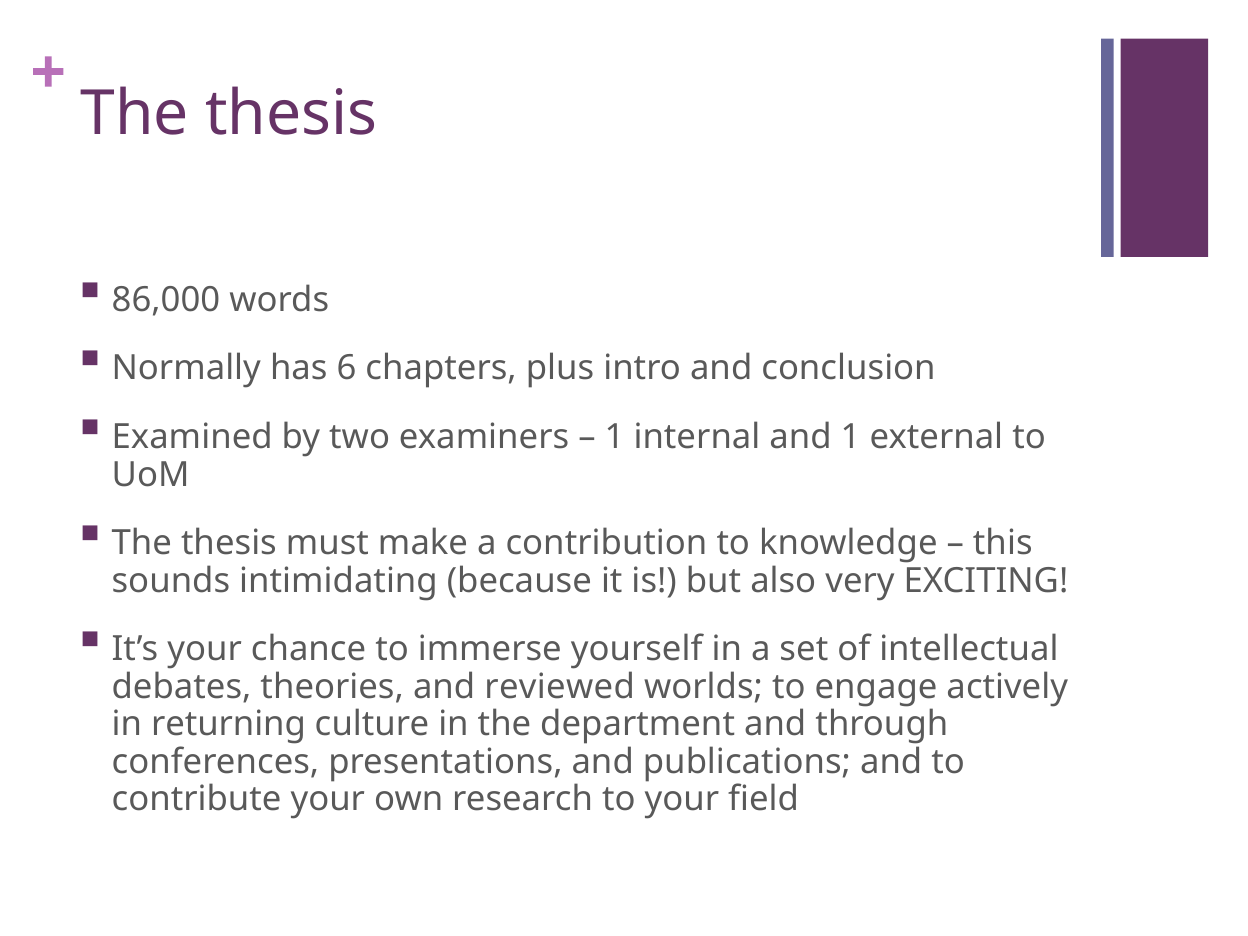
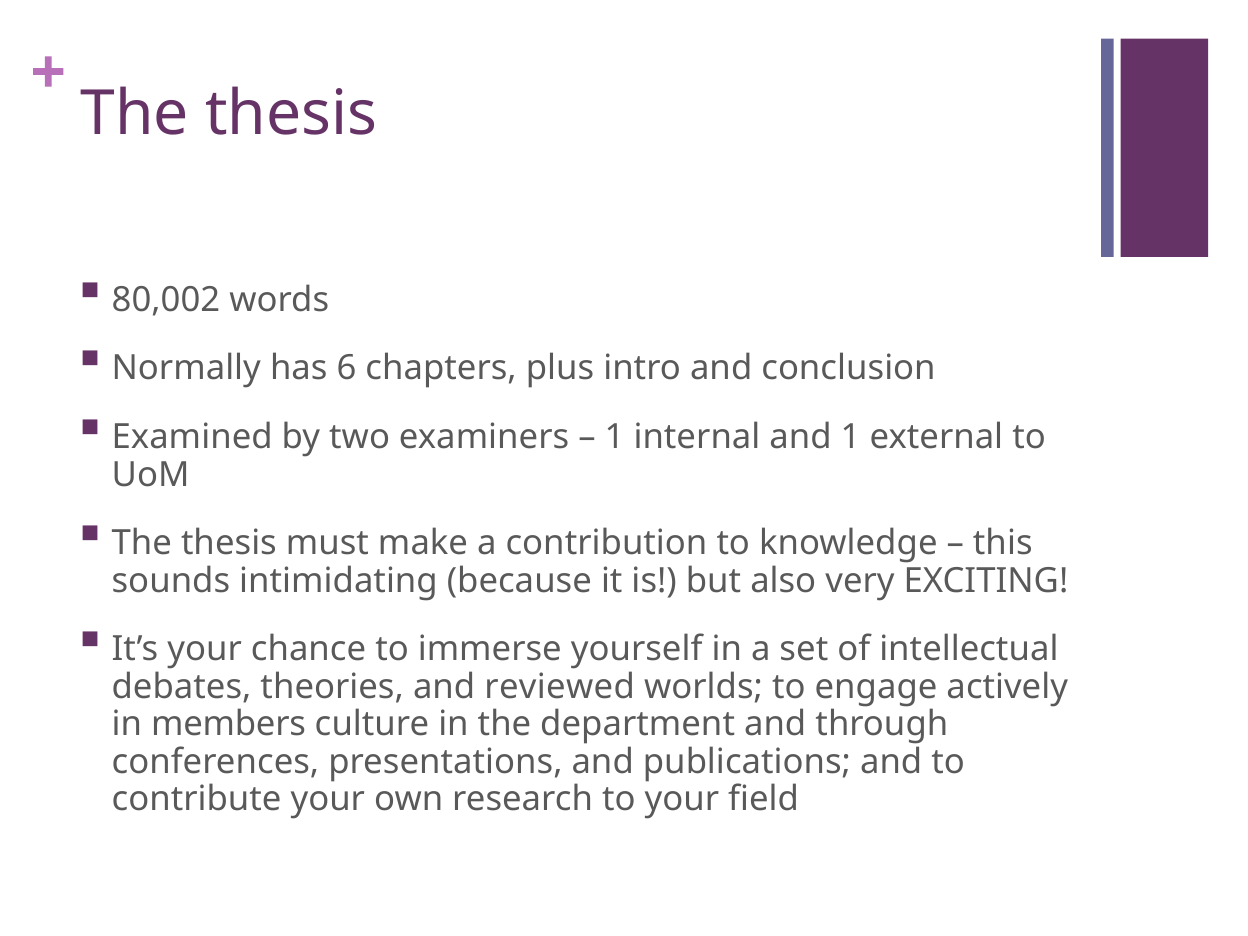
86,000: 86,000 -> 80,002 (166, 300)
returning: returning -> members (229, 724)
